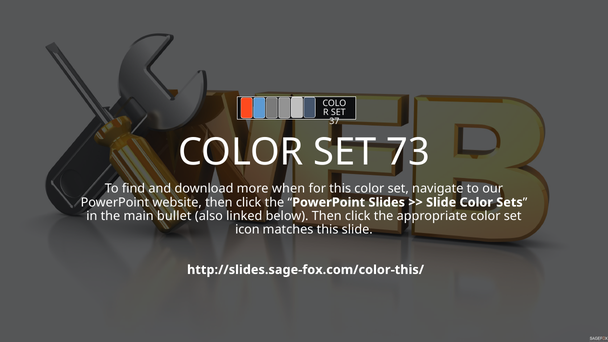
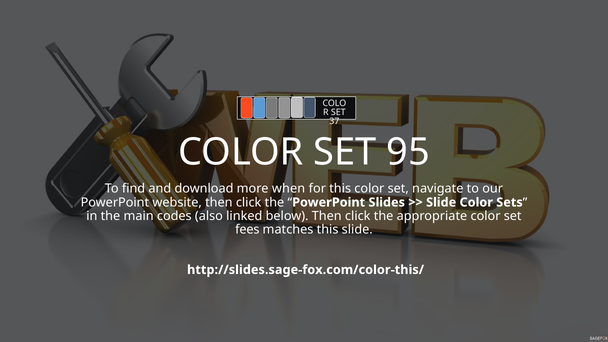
73: 73 -> 95 (408, 152)
bullet: bullet -> codes (174, 216)
icon: icon -> fees (247, 230)
